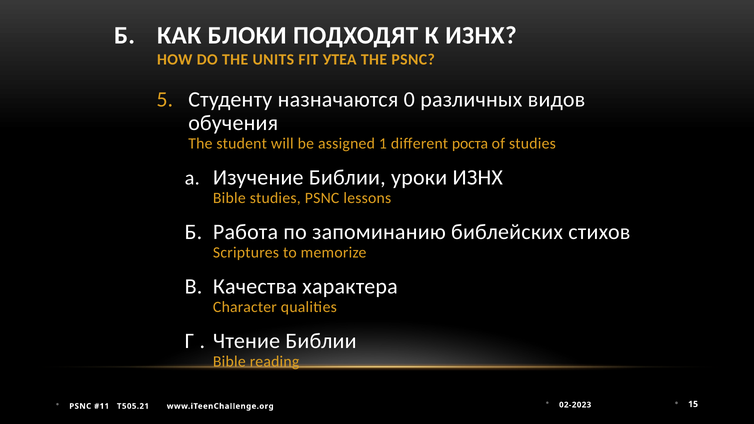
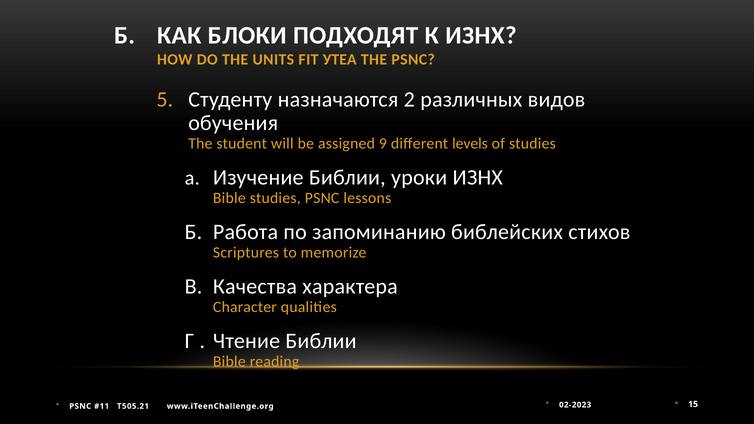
0: 0 -> 2 (409, 99)
1: 1 -> 9 (383, 143)
роста: роста -> levels (470, 143)
